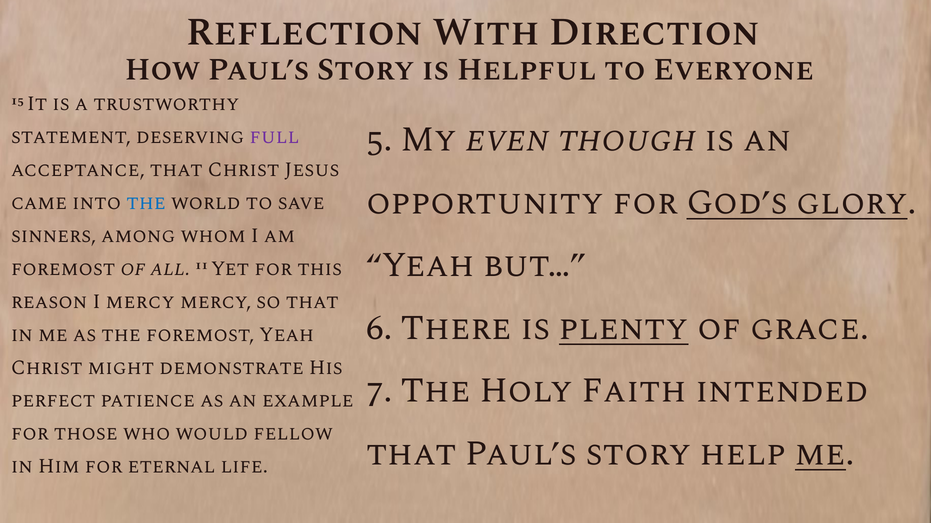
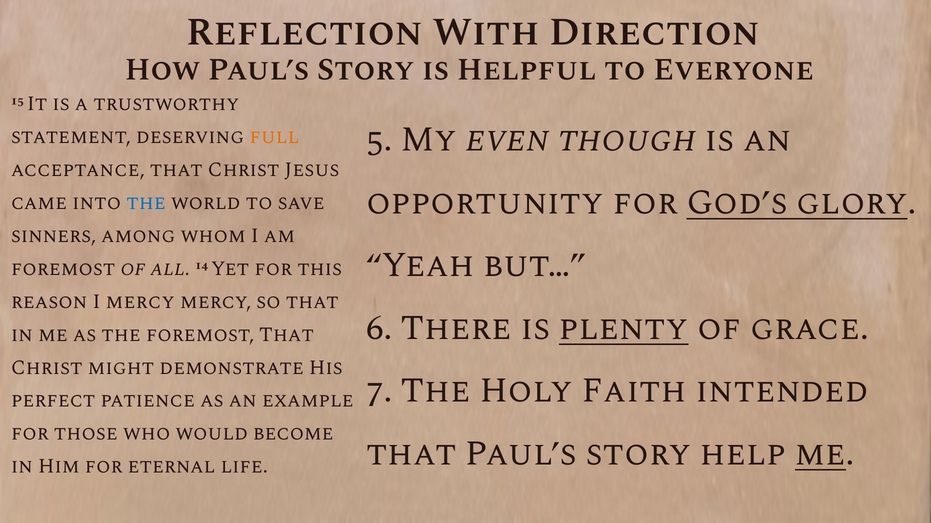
full colour: purple -> orange (274, 137)
11: 11 -> 14 (202, 266)
foremost Yeah: Yeah -> That (287, 335)
fellow: fellow -> become (293, 434)
